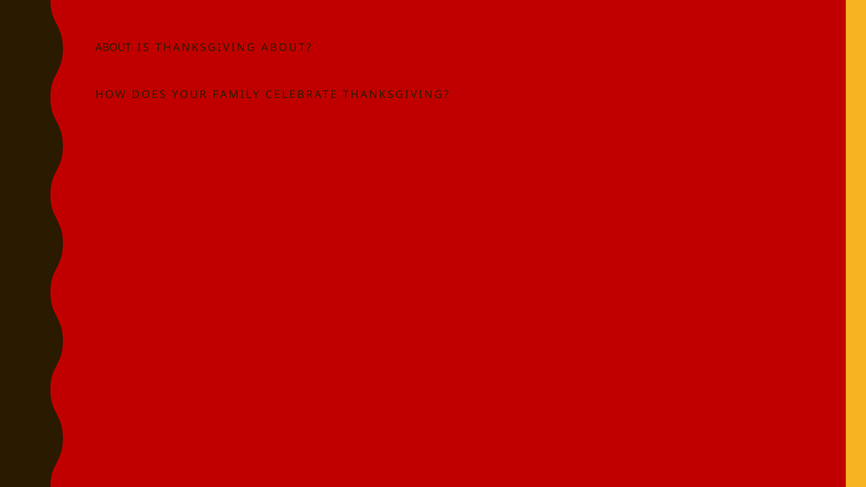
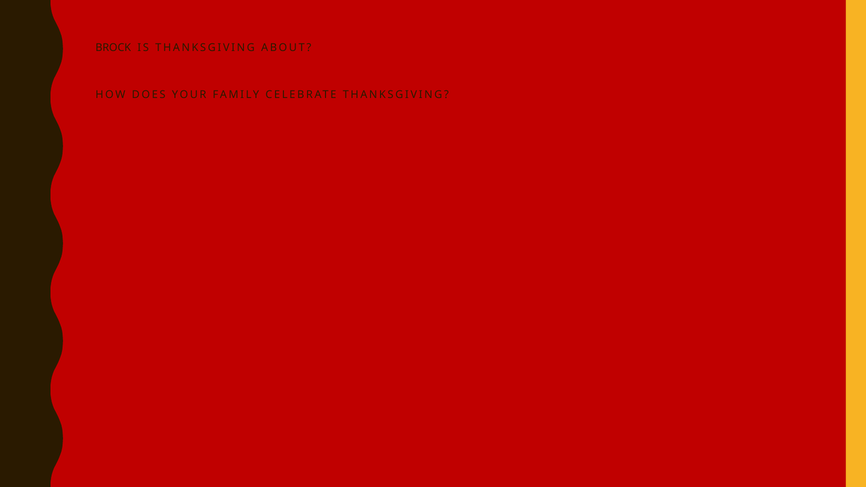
ABOUT: ABOUT -> BROCK (113, 48)
